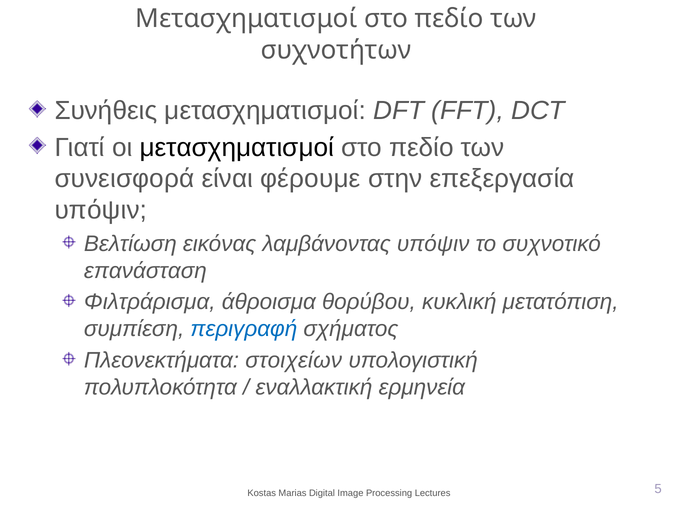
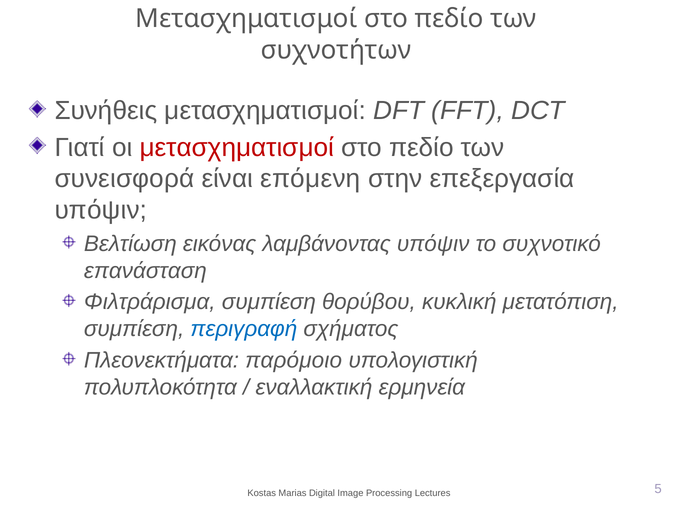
μετασχηματισμοί colour: black -> red (237, 148)
φέρουμε: φέρουμε -> επόμενη (310, 179)
Φιλτράρισμα άθροισμα: άθροισμα -> συμπίεση (269, 302)
στοιχείων: στοιχείων -> παρόμοιο (294, 361)
